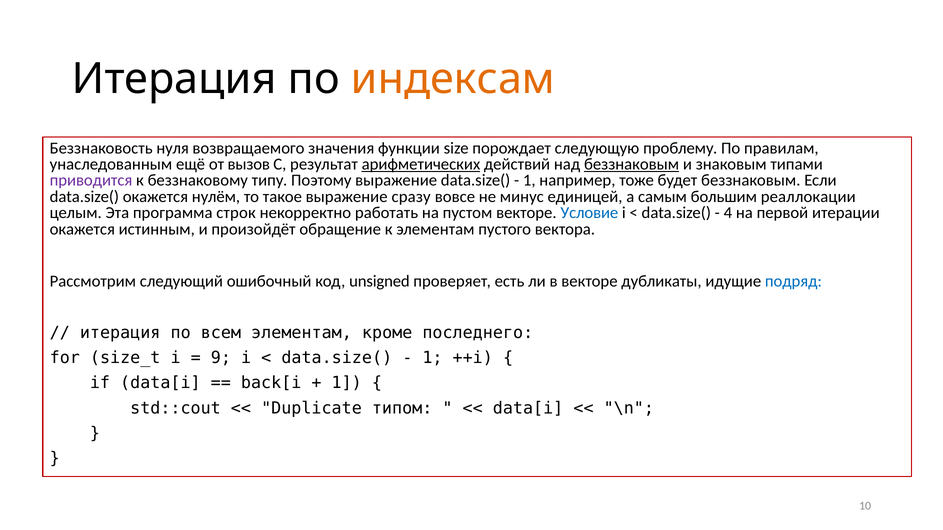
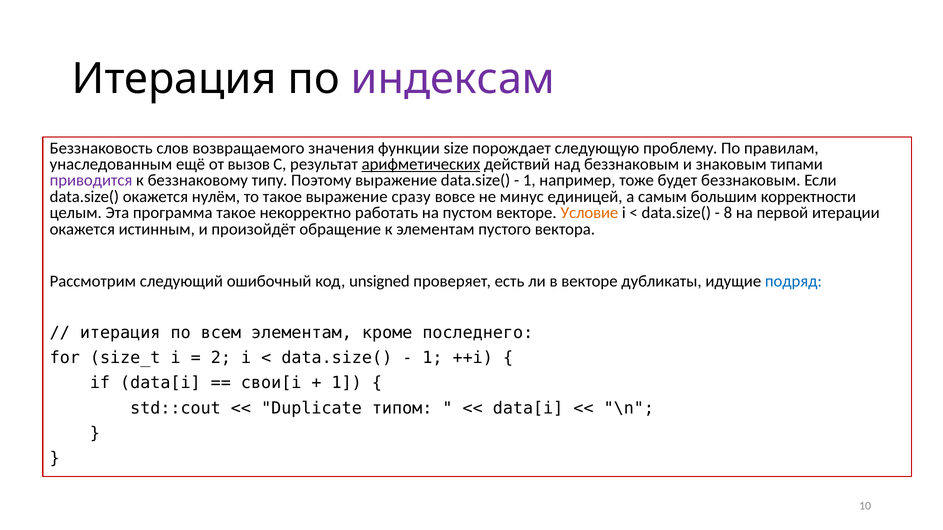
индексам colour: orange -> purple (453, 79)
нуля: нуля -> слов (173, 148)
беззнаковым underline: present -> none (632, 164)
реаллокации: реаллокации -> корректности (808, 197)
программа строк: строк -> такое (236, 213)
Условие colour: blue -> orange (589, 213)
4: 4 -> 8 (728, 213)
9: 9 -> 2 (221, 358)
back[i: back[i -> свои[i (271, 383)
